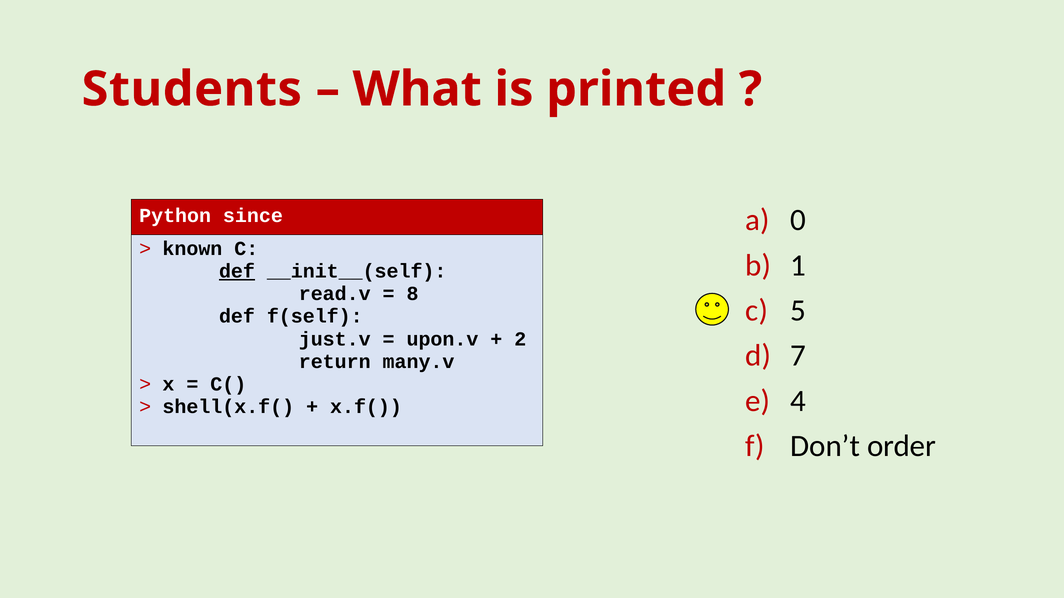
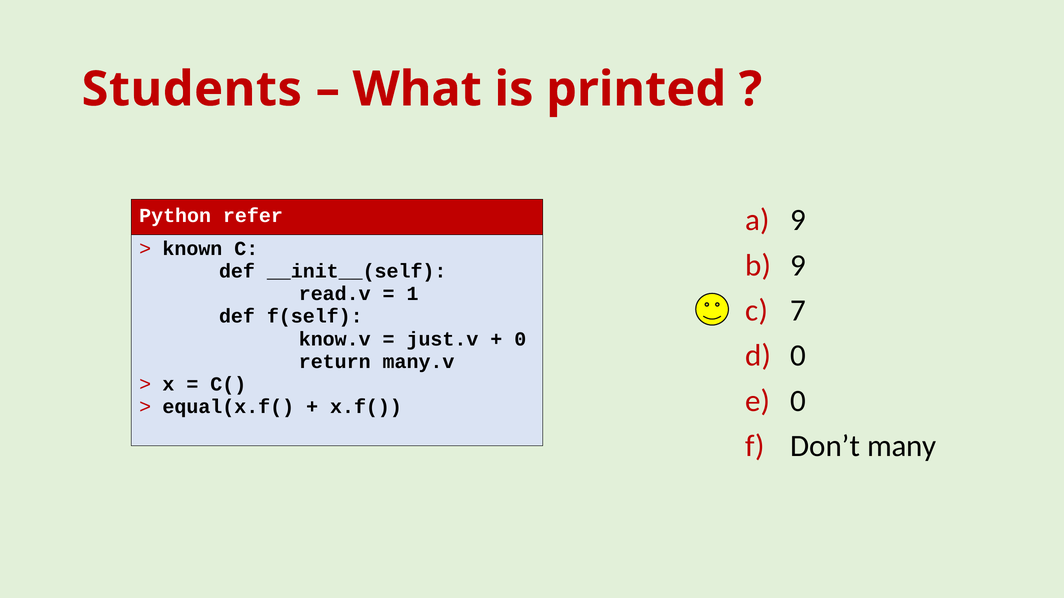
0: 0 -> 9 (798, 220)
since: since -> refer (253, 216)
1: 1 -> 9 (798, 266)
def underline: present -> none (237, 271)
8: 8 -> 1 (413, 294)
5: 5 -> 7 (798, 311)
just.v: just.v -> know.v (335, 339)
upon.v: upon.v -> just.v (442, 339)
2: 2 -> 0 (520, 339)
7: 7 -> 0 (798, 356)
4: 4 -> 0 (798, 401)
shell(x.f(: shell(x.f( -> equal(x.f( (228, 407)
order: order -> many (902, 446)
